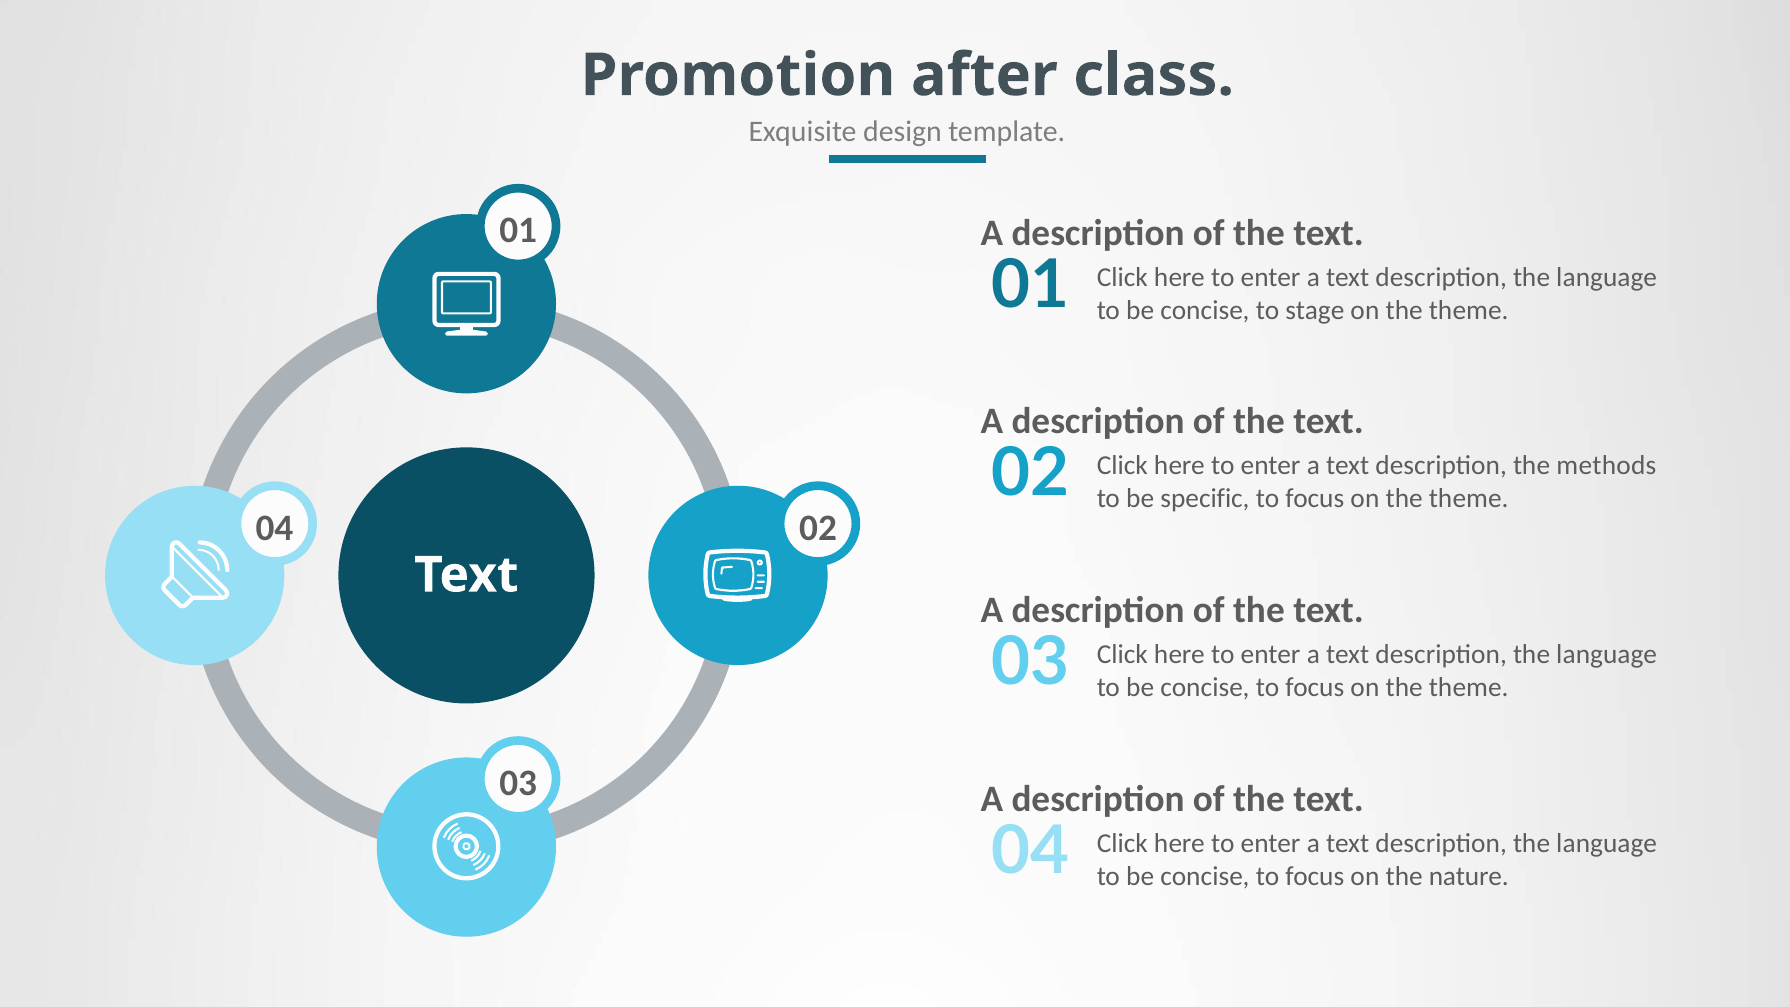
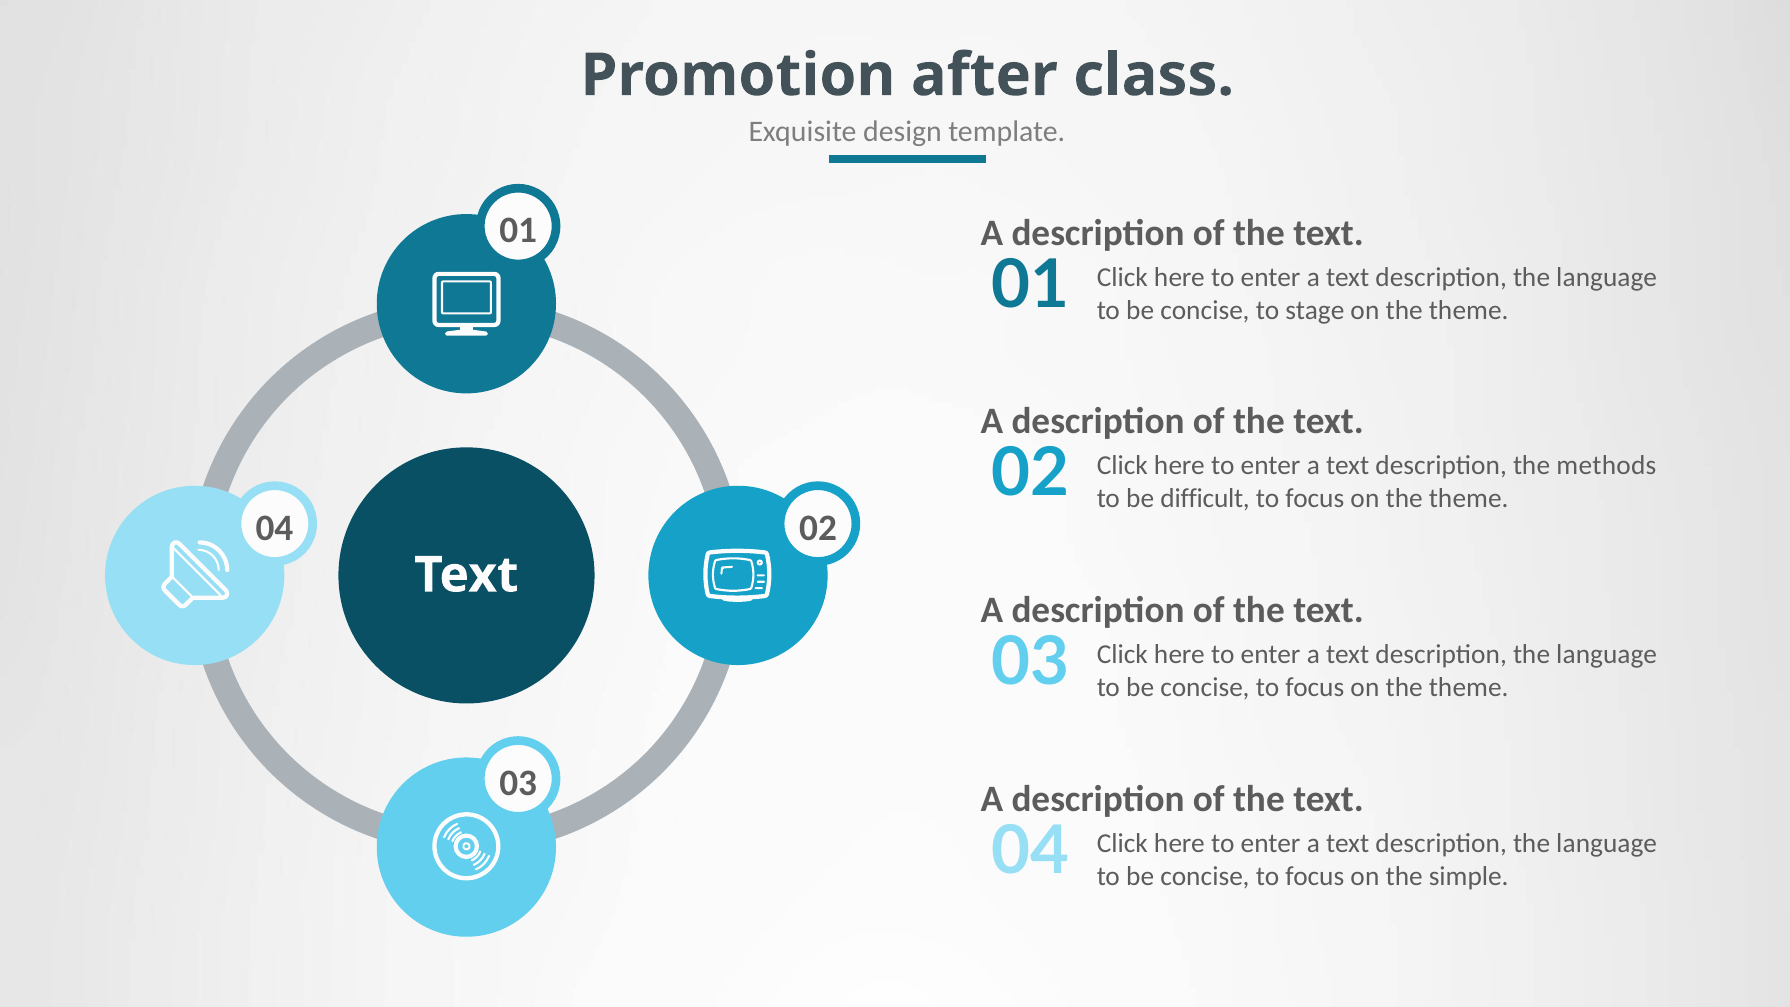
specific: specific -> difficult (1205, 499)
nature: nature -> simple (1469, 876)
